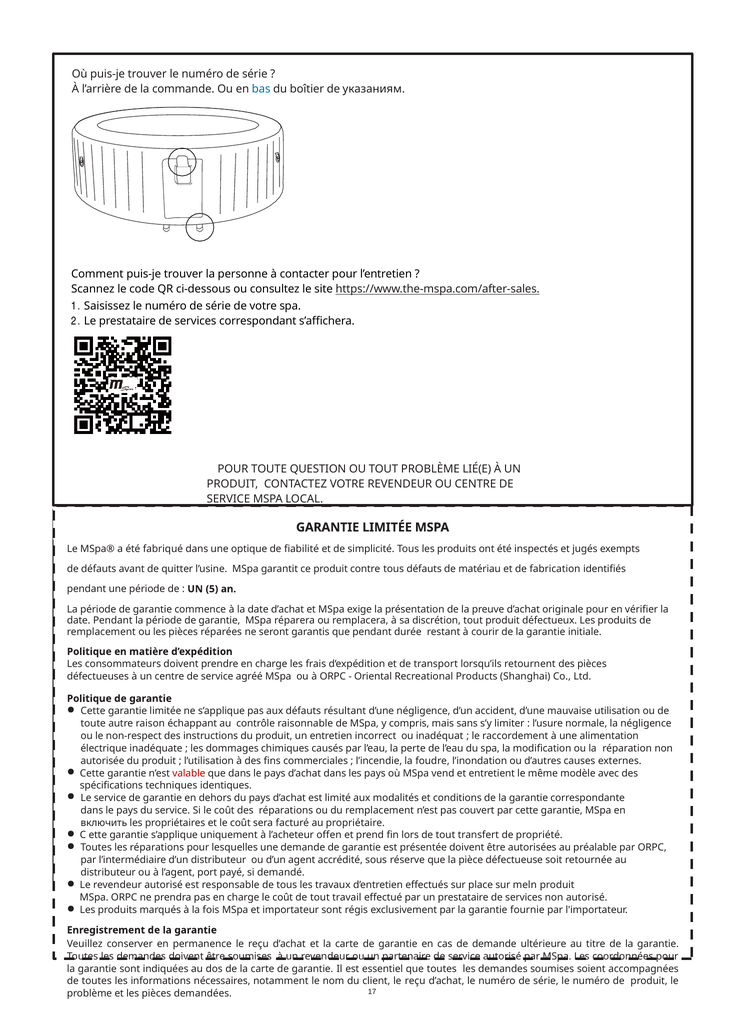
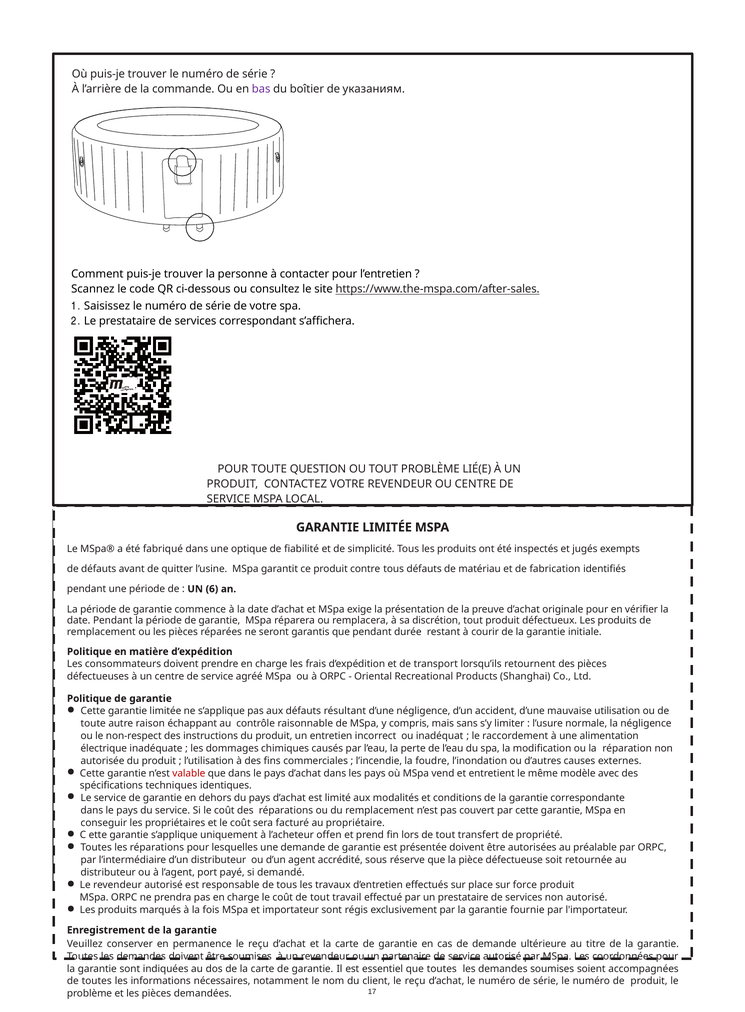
bas colour: blue -> purple (261, 89)
5: 5 -> 6 (212, 589)
включить: включить -> conseguir (104, 823)
meln: meln -> force (525, 885)
